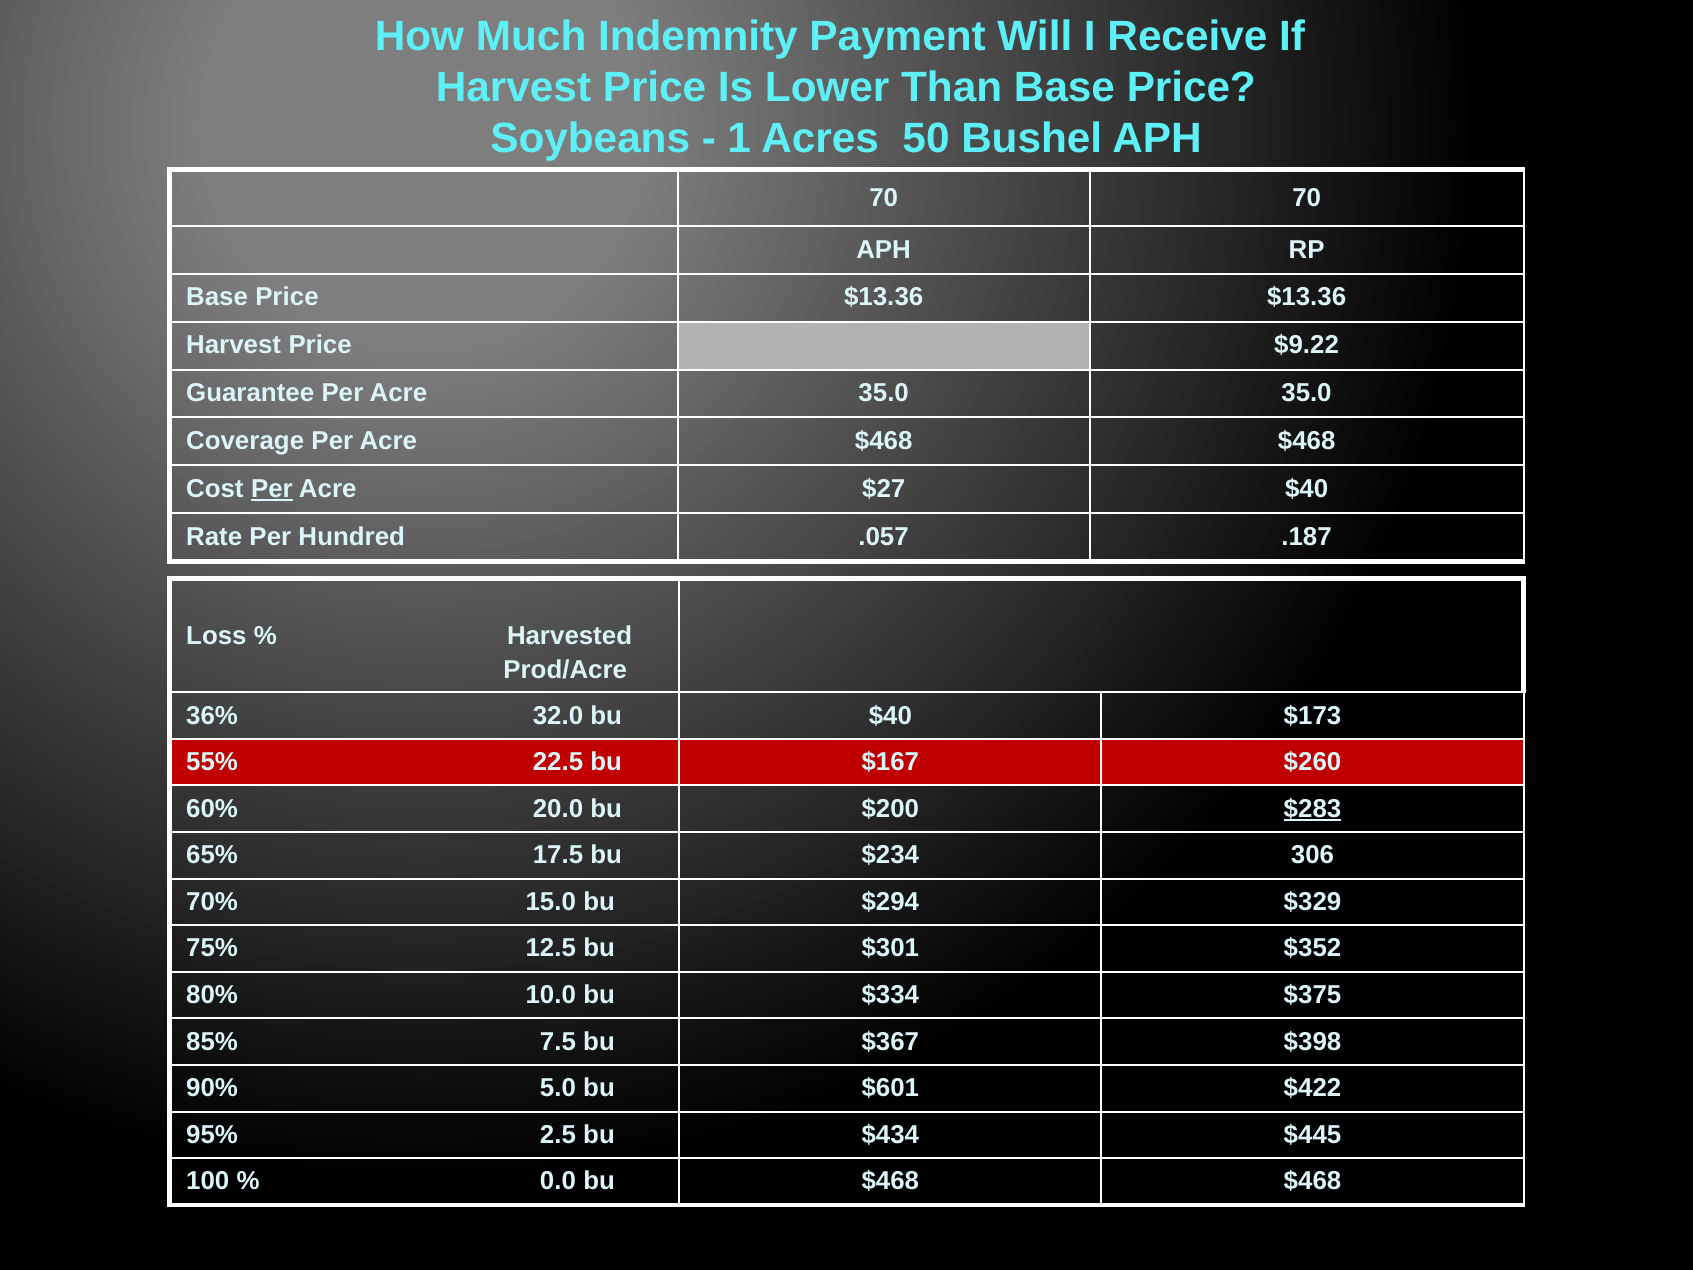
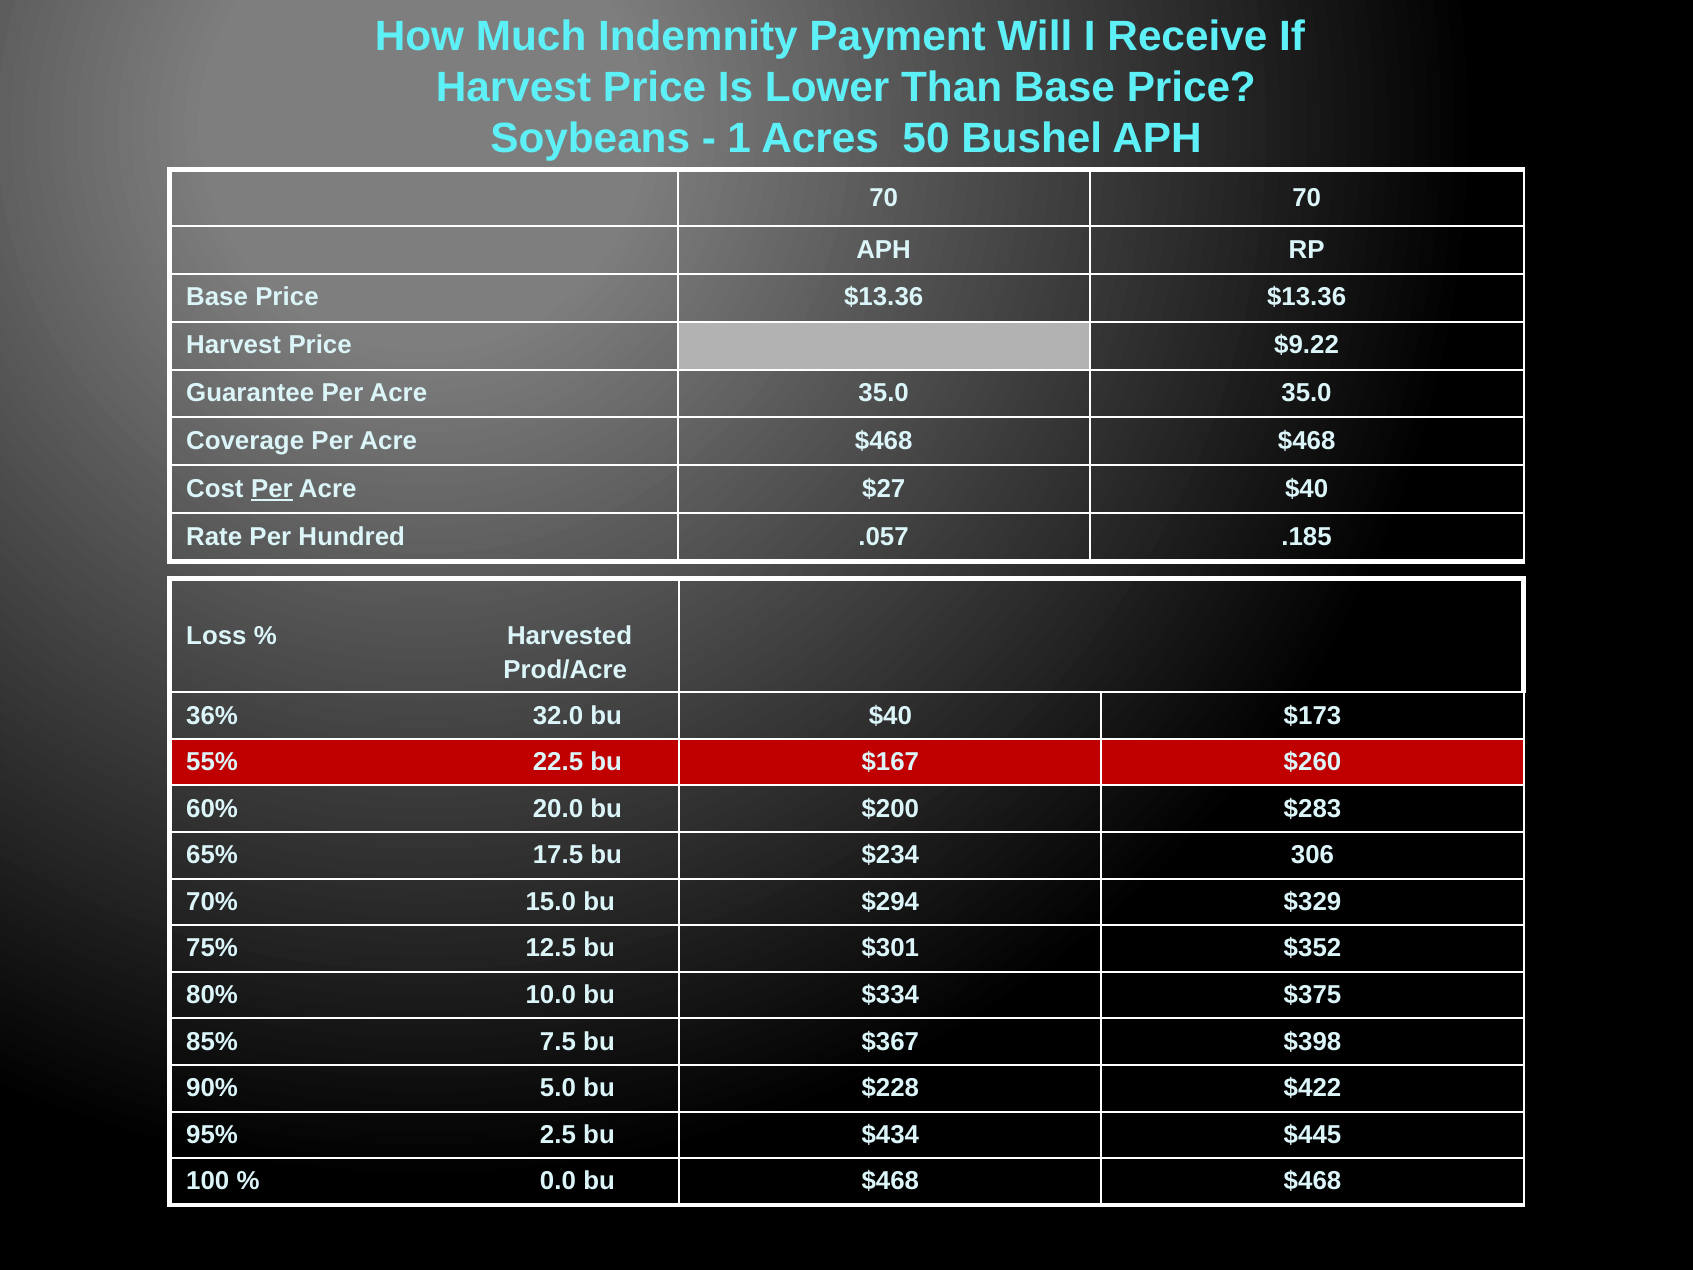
.187: .187 -> .185 (1307, 536)
$283 underline: present -> none (1313, 809)
$601: $601 -> $228 (890, 1088)
